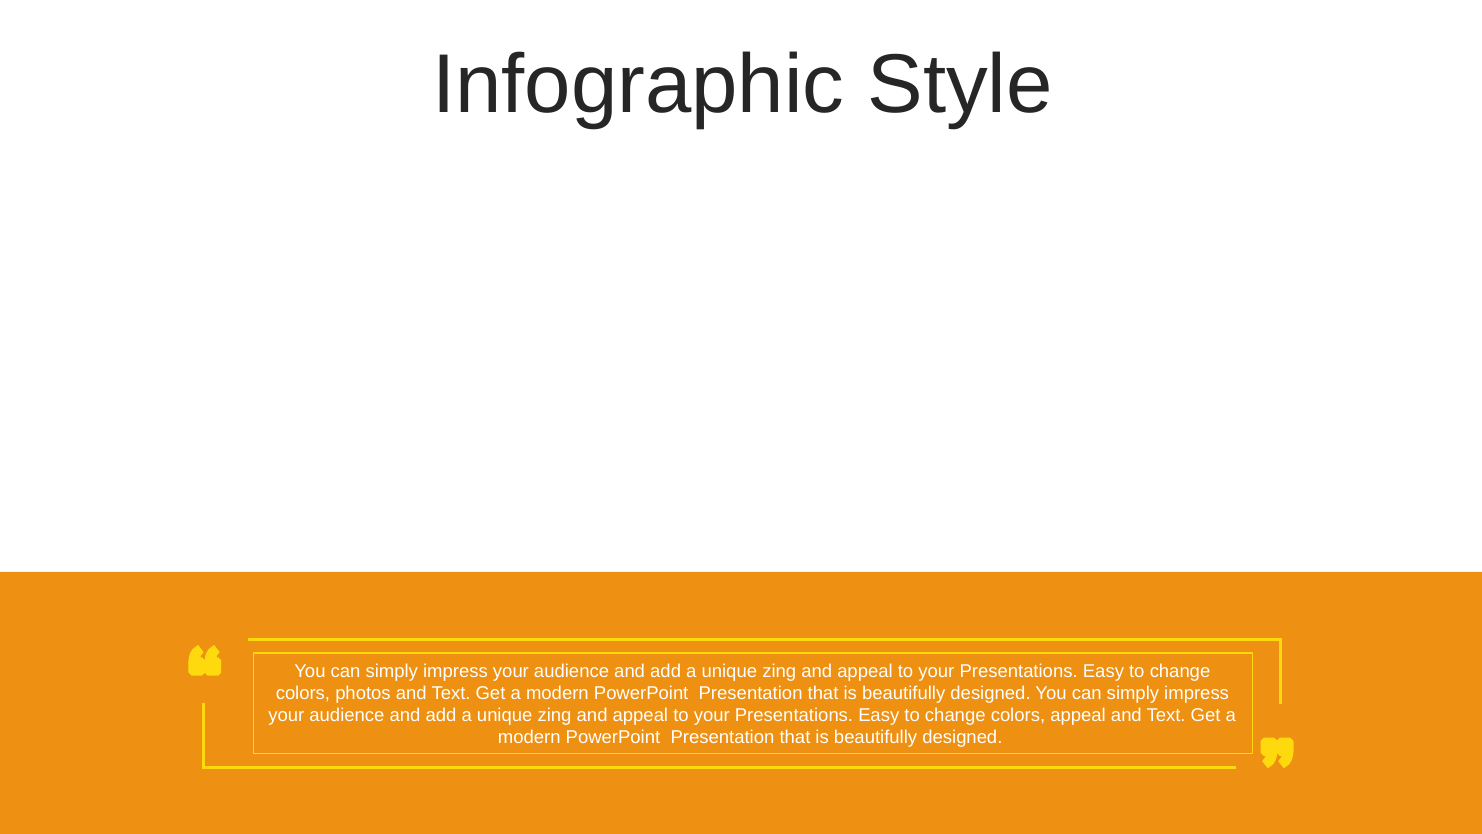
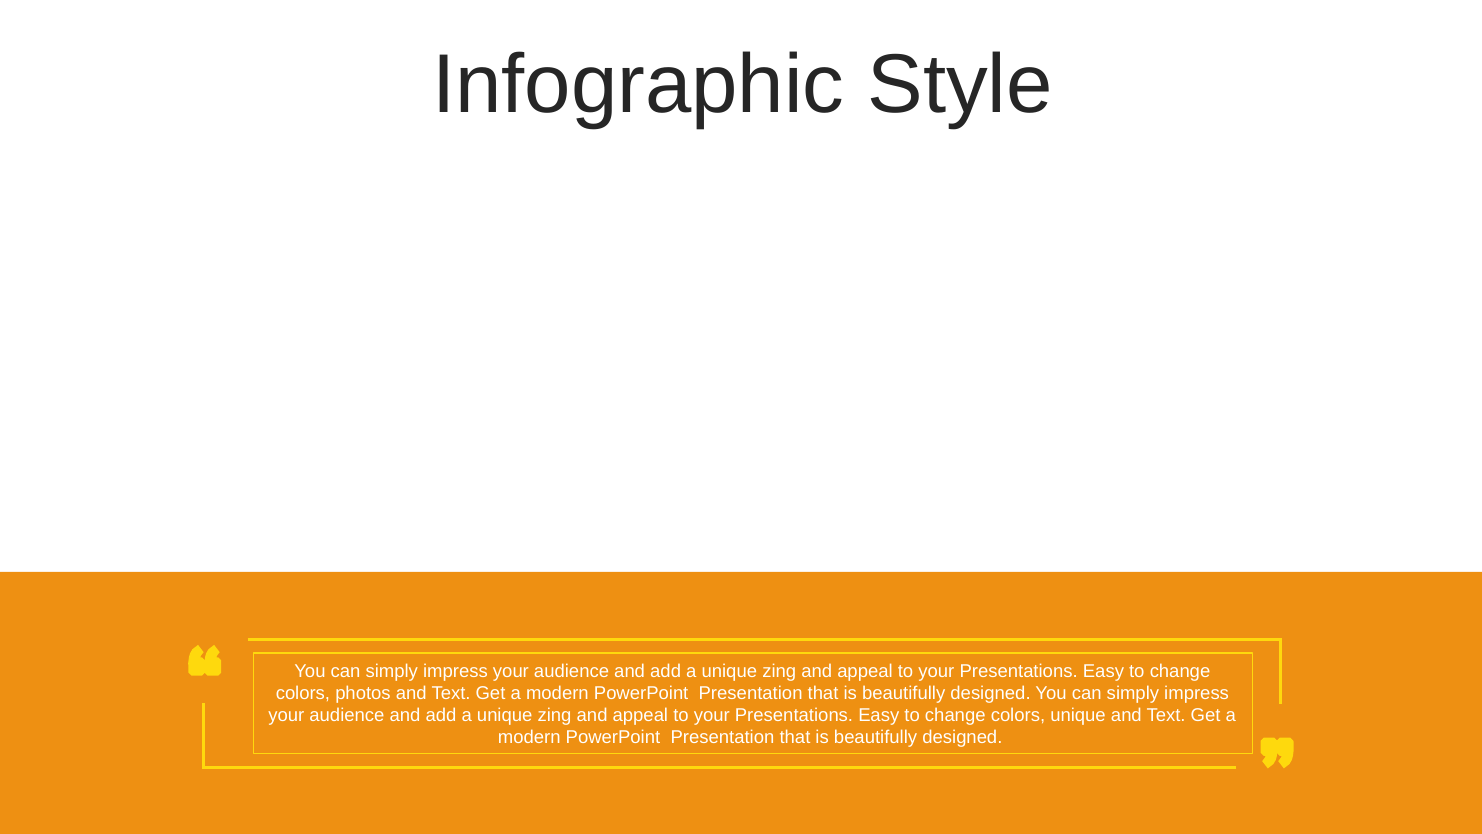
colors appeal: appeal -> unique (1078, 715)
